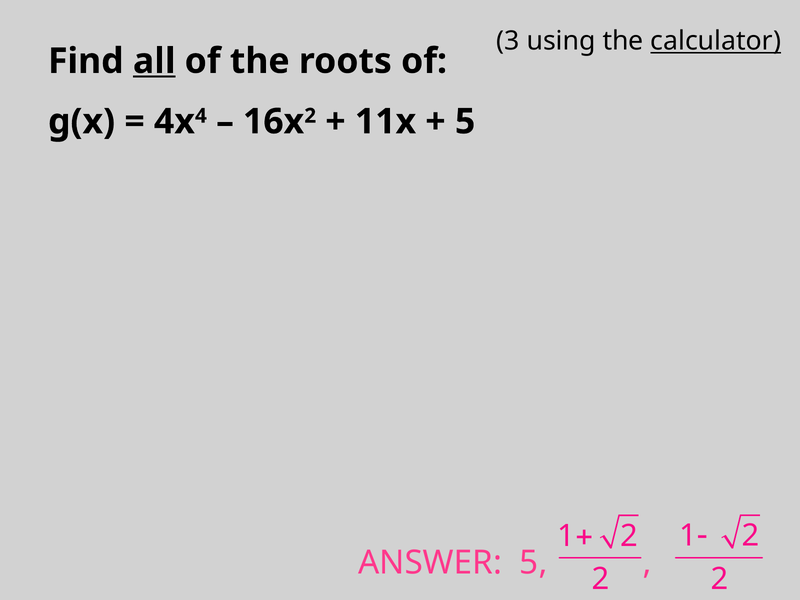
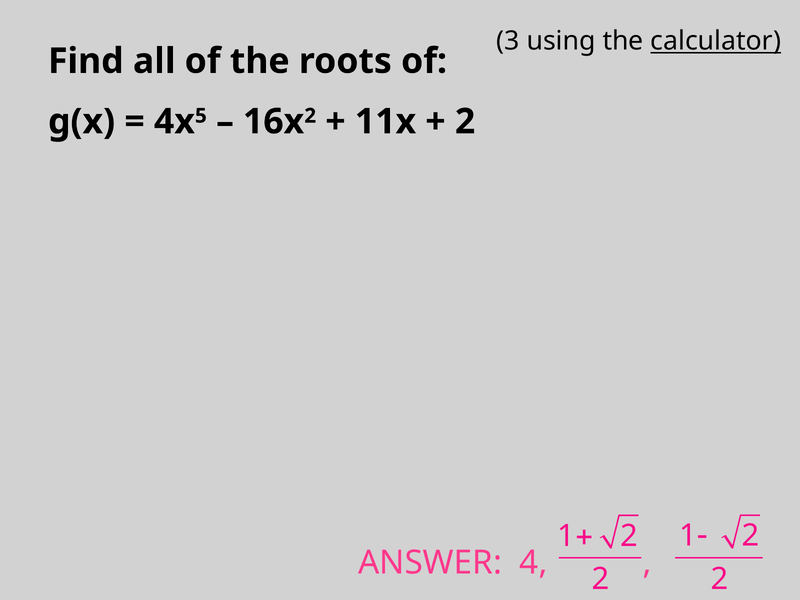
all underline: present -> none (154, 61)
4: 4 -> 5 (201, 116)
5: 5 -> 2 (465, 122)
ANSWER 5: 5 -> 4 (533, 563)
